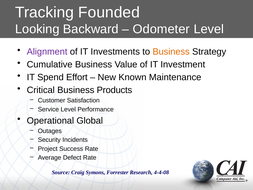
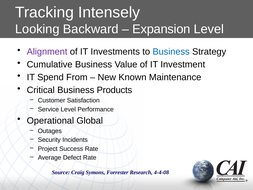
Founded: Founded -> Intensely (109, 12)
Odometer: Odometer -> Expansion (161, 29)
Business colour: orange -> blue (171, 52)
Effort: Effort -> From (77, 77)
